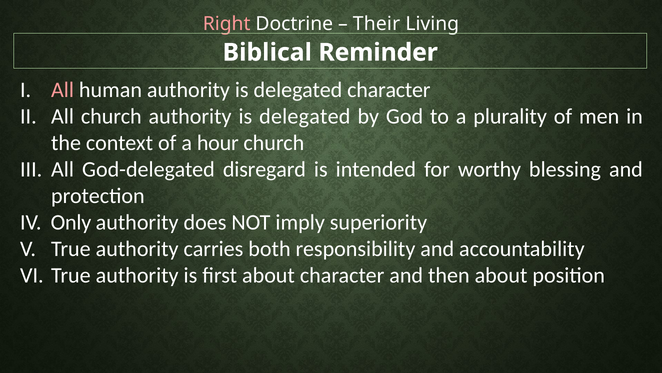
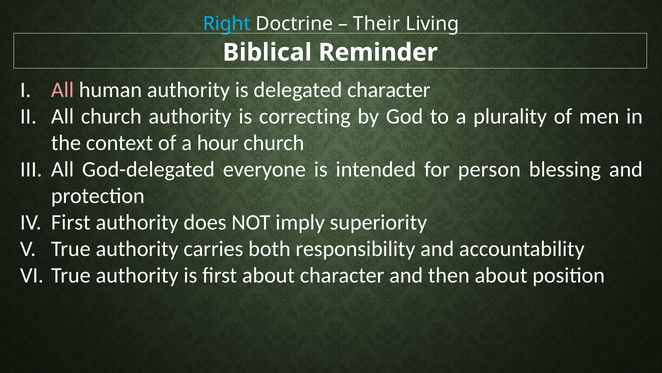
Right colour: pink -> light blue (227, 24)
church authority is delegated: delegated -> correcting (305, 116)
disregard: disregard -> everyone (264, 169)
worthy: worthy -> person (489, 169)
Only: Only -> First (71, 222)
